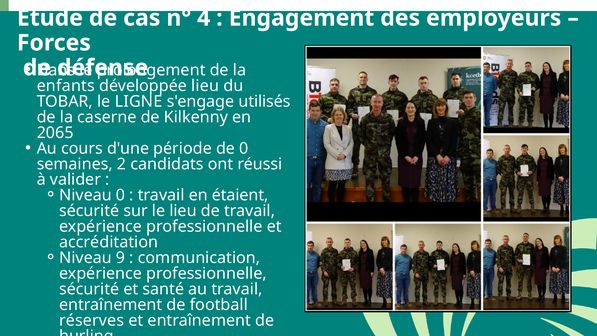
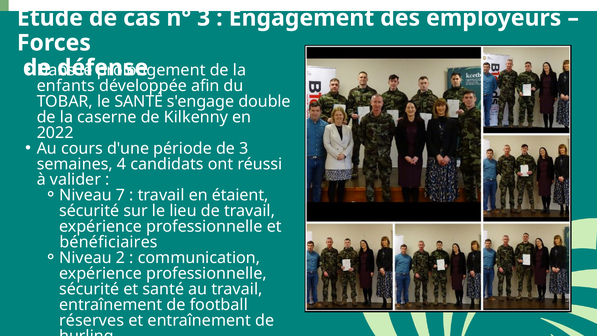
n° 4: 4 -> 3 (204, 18)
développée lieu: lieu -> afin (205, 86)
le LIGNE: LIGNE -> SANTÉ (139, 101)
utilisés: utilisés -> double (265, 101)
2065: 2065 -> 2022 (55, 133)
de 0: 0 -> 3 (244, 148)
2: 2 -> 4 (122, 164)
Niveau 0: 0 -> 7 (121, 195)
accréditation: accréditation -> bénéficiaires (109, 242)
9: 9 -> 2 (121, 258)
